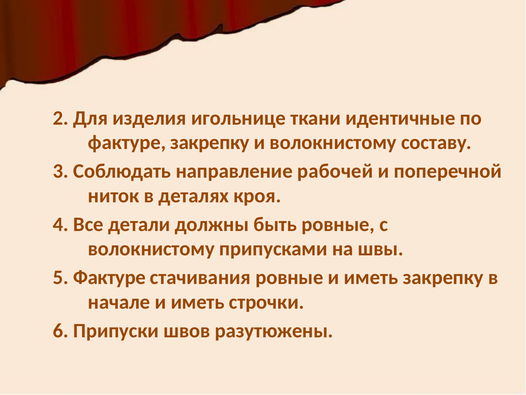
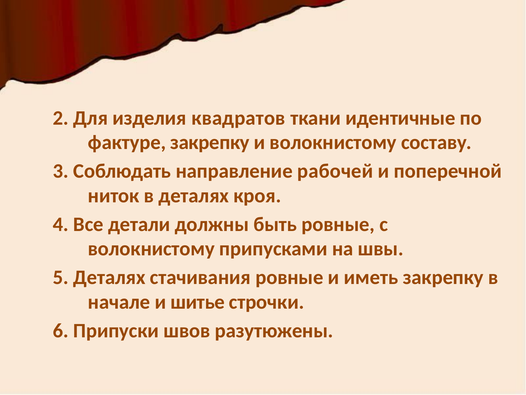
игольнице: игольнице -> квадратов (238, 118)
5 Фактуре: Фактуре -> Деталях (109, 277)
начале и иметь: иметь -> шитье (198, 302)
